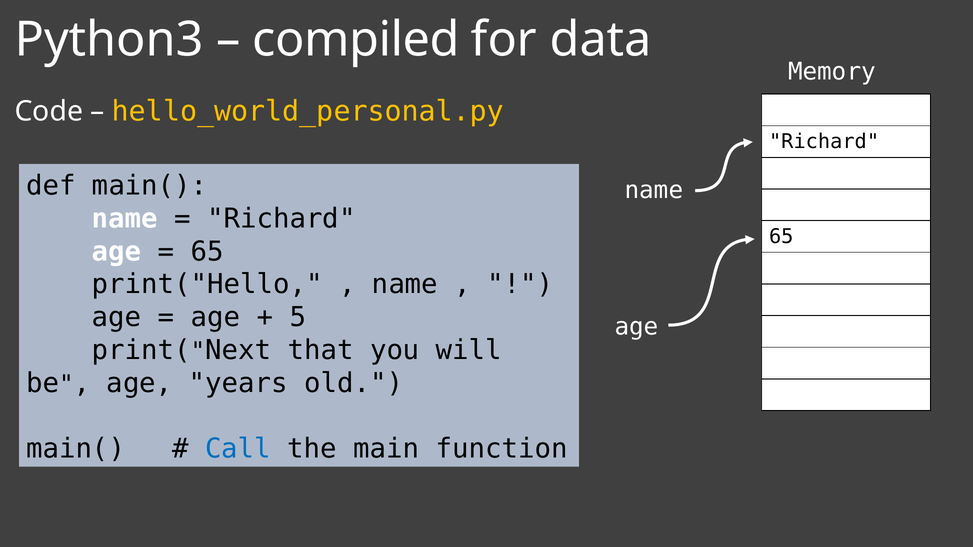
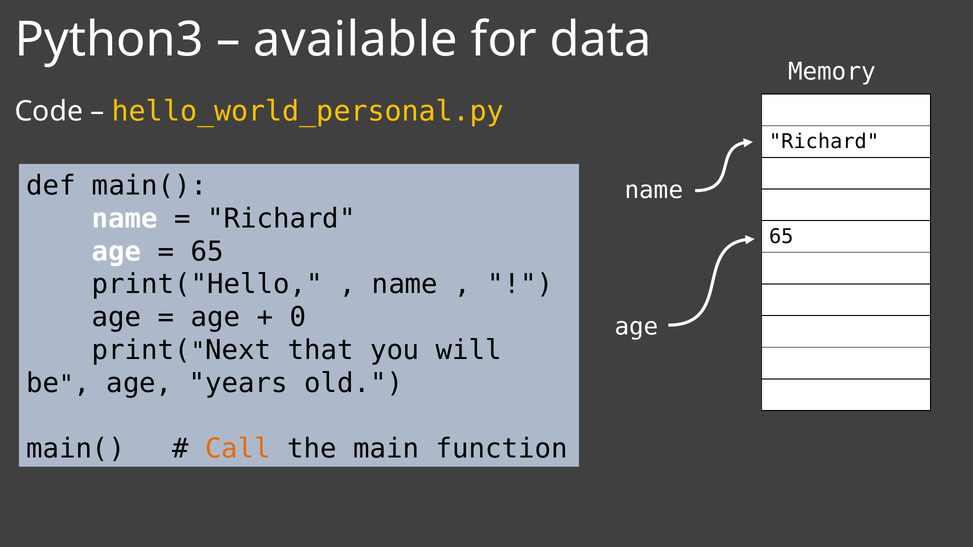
compiled: compiled -> available (356, 40)
5: 5 -> 0 (298, 317)
Call colour: blue -> orange (238, 449)
